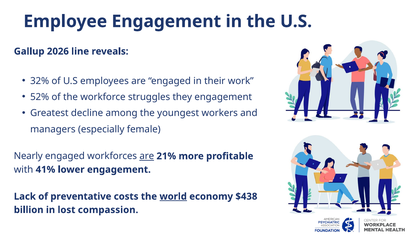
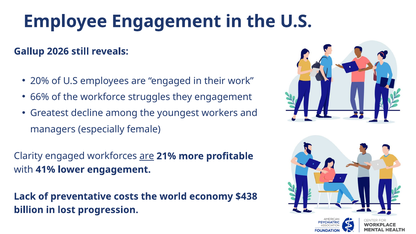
line: line -> still (80, 51)
32%: 32% -> 20% (40, 81)
52%: 52% -> 66% (40, 97)
Nearly: Nearly -> Clarity (28, 156)
world underline: present -> none (173, 196)
compassion: compassion -> progression (108, 210)
